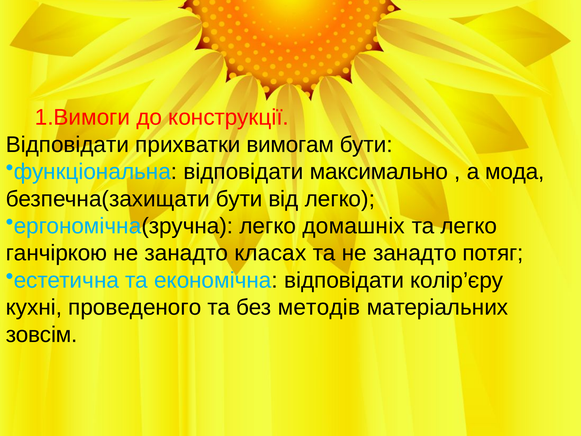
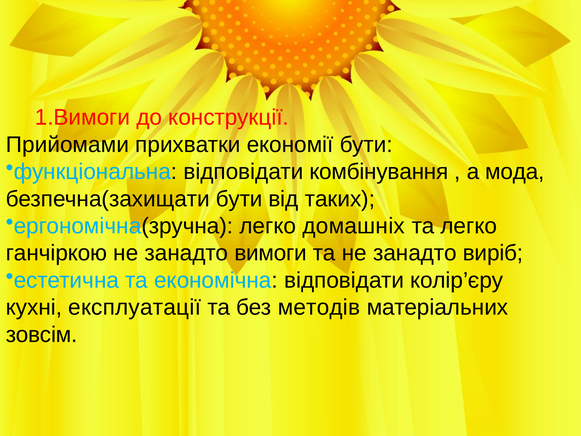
Відповідати: Відповідати -> Прийомами (67, 145)
вимогам: вимогам -> економії (290, 145)
максимально: максимально -> комбінування (379, 172)
від легко: легко -> таких (340, 199)
класах: класах -> вимоги (271, 253)
потяг: потяг -> виріб (493, 253)
проведеного: проведеного -> експлуатації (135, 307)
